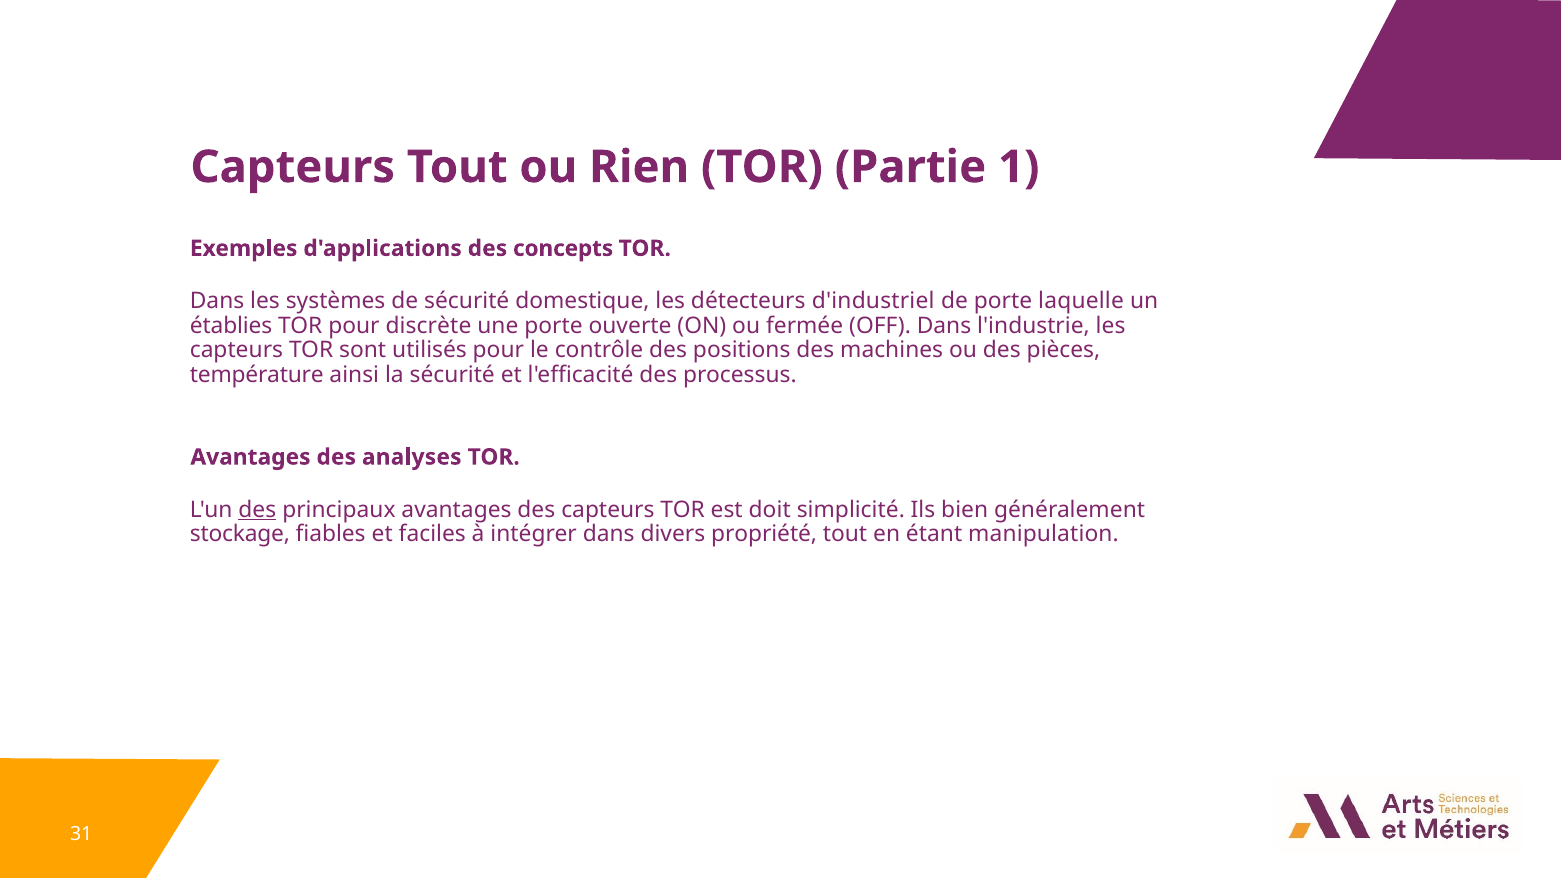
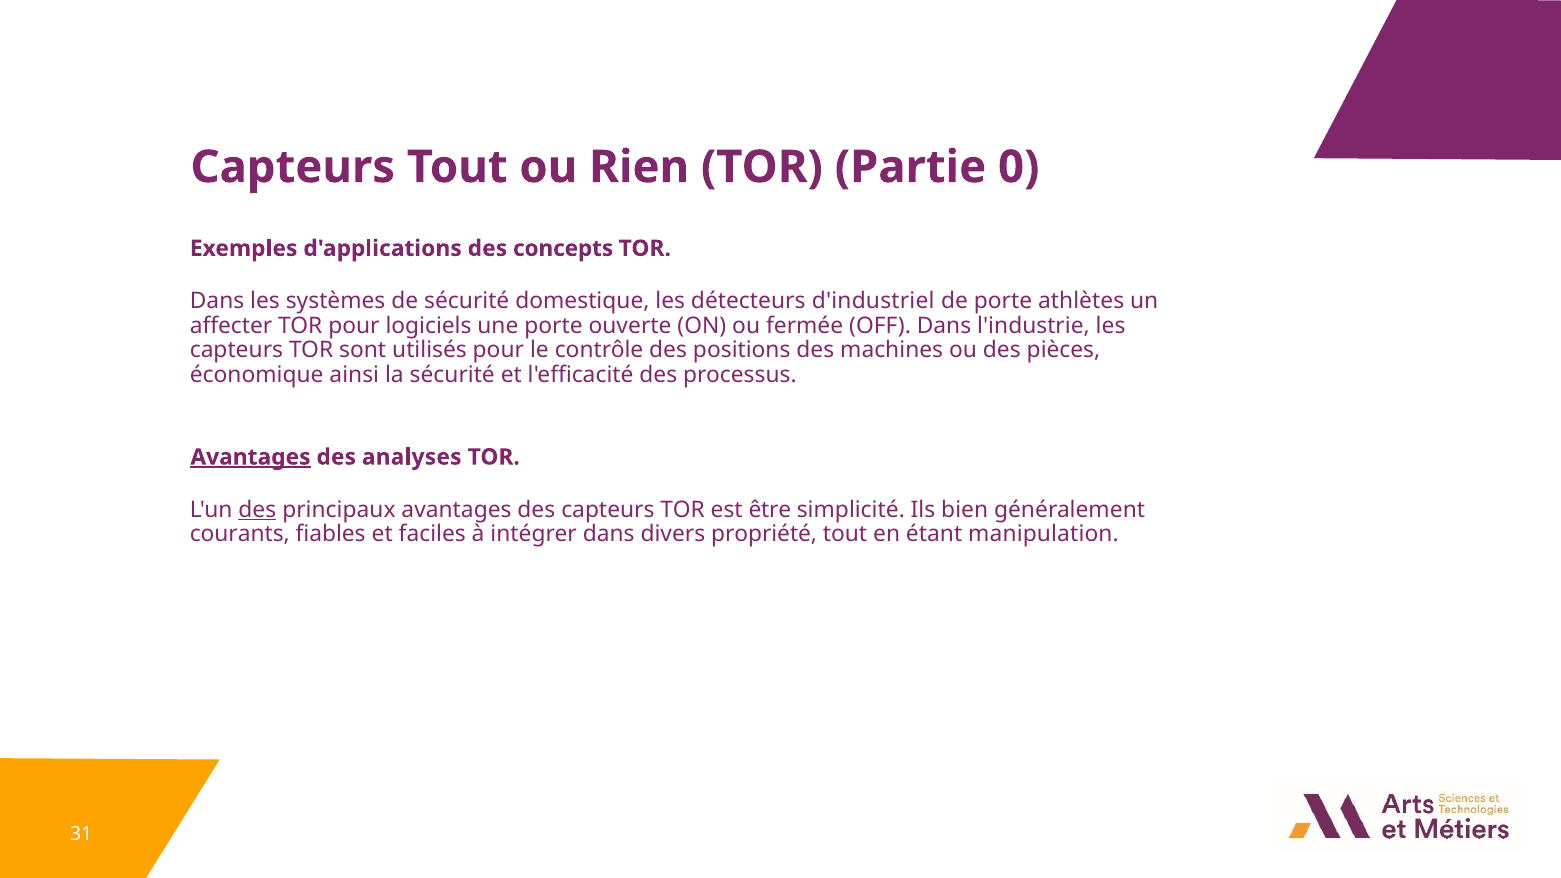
1: 1 -> 0 (1019, 167)
laquelle: laquelle -> athlètes (1081, 301)
établies: établies -> affecter (231, 326)
discrète: discrète -> logiciels (429, 326)
température: température -> économique (257, 375)
Avantages underline: none -> present (250, 457)
doit: doit -> être (770, 510)
stockage: stockage -> courants (240, 534)
